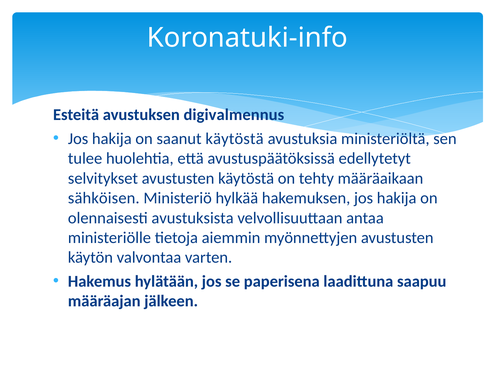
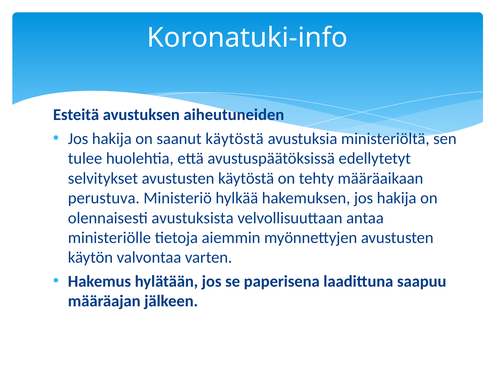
digivalmennus: digivalmennus -> aiheutuneiden (234, 115)
sähköisen: sähköisen -> perustuva (104, 198)
